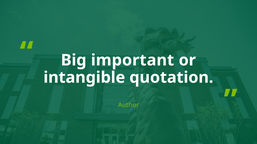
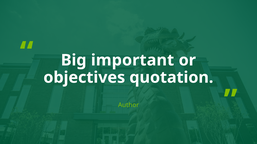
intangible: intangible -> objectives (84, 78)
